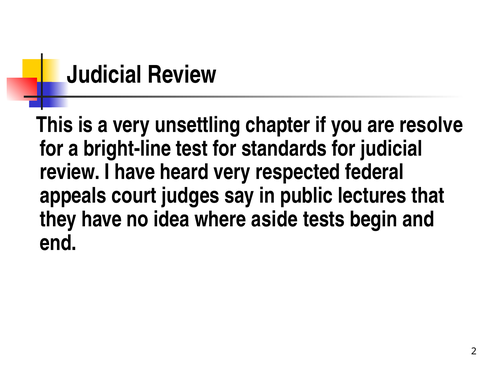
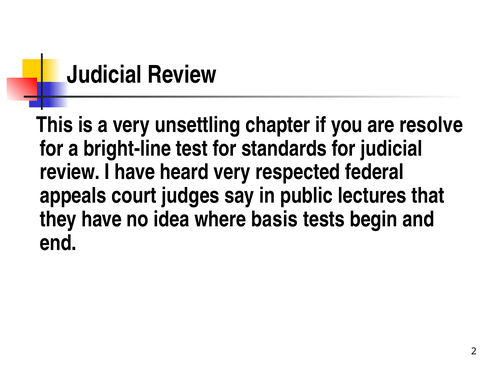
aside: aside -> basis (275, 219)
